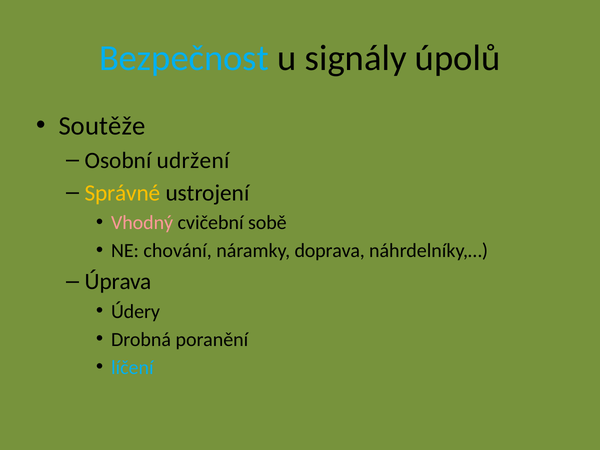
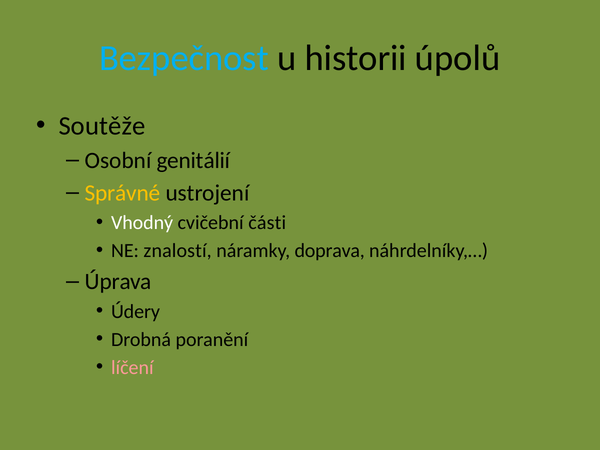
signály: signály -> historii (356, 58)
udržení: udržení -> genitálií (193, 160)
Vhodný colour: pink -> white (142, 223)
sobě: sobě -> části (267, 223)
chování: chování -> znalostí (178, 251)
líčení colour: light blue -> pink (132, 367)
